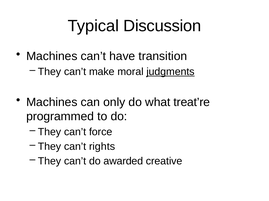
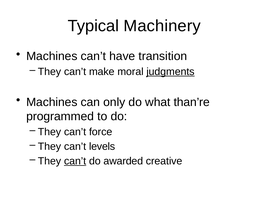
Discussion: Discussion -> Machinery (162, 26)
treat’re: treat’re -> than’re (192, 102)
rights: rights -> levels (102, 147)
can’t underline: none -> present (75, 162)
